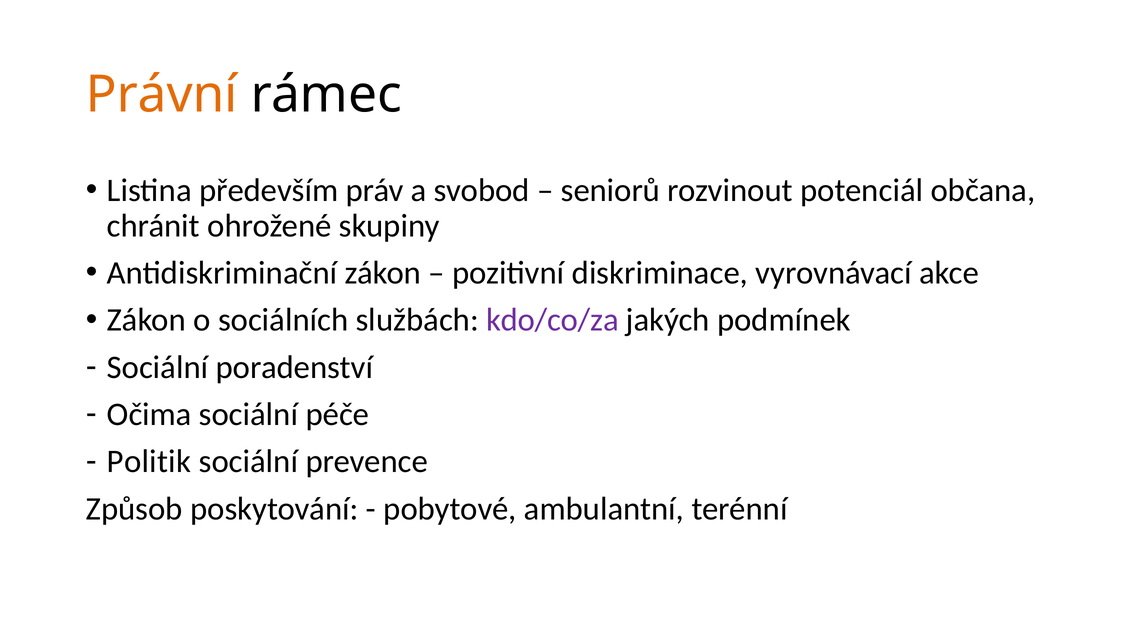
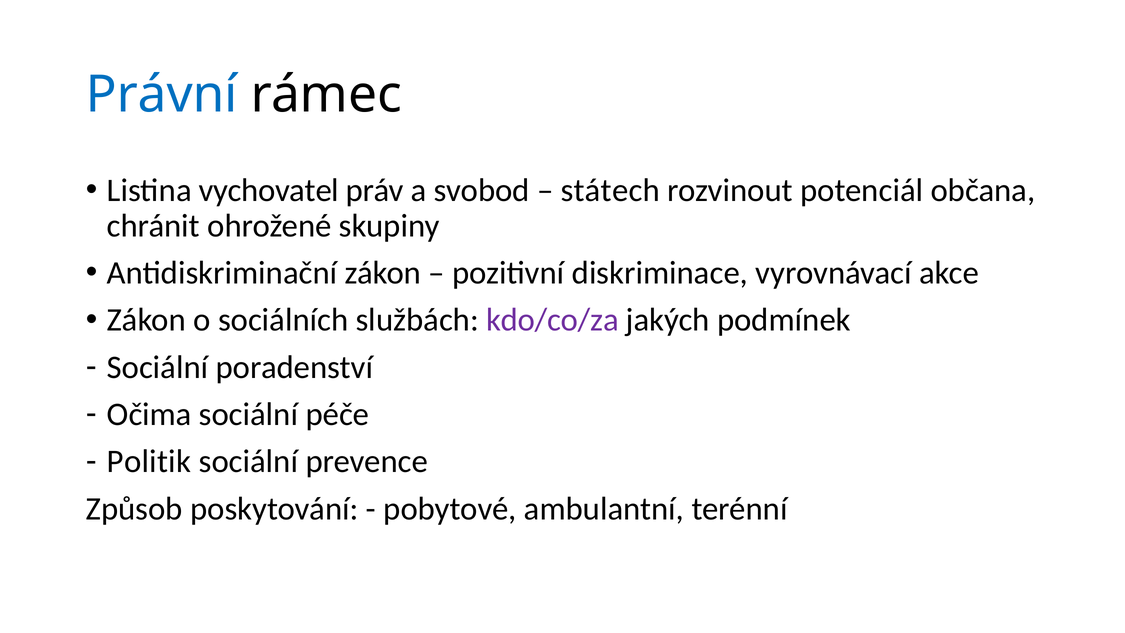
Právní colour: orange -> blue (162, 95)
především: především -> vychovatel (269, 190)
seniorů: seniorů -> státech (610, 190)
